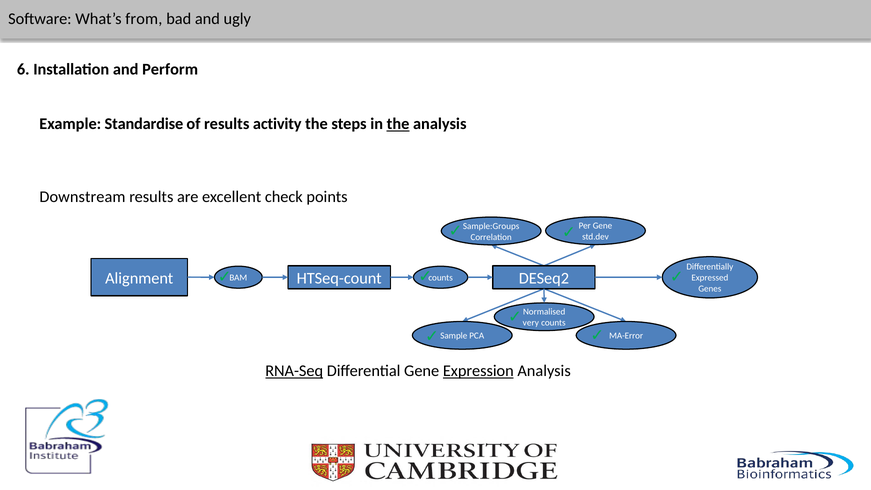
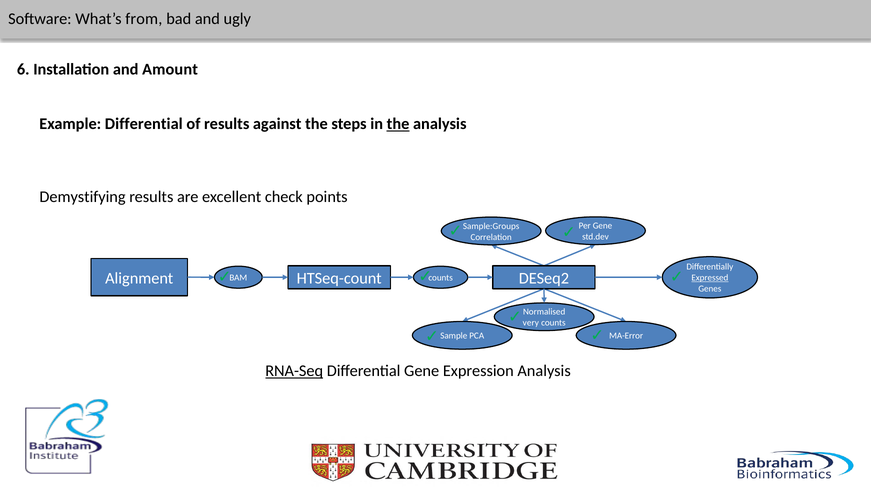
Perform: Perform -> Amount (170, 69)
Example Standardise: Standardise -> Differential (144, 124)
activity: activity -> against (277, 124)
Downstream: Downstream -> Demystifying (82, 197)
Expressed underline: none -> present (710, 278)
Expression underline: present -> none (478, 371)
